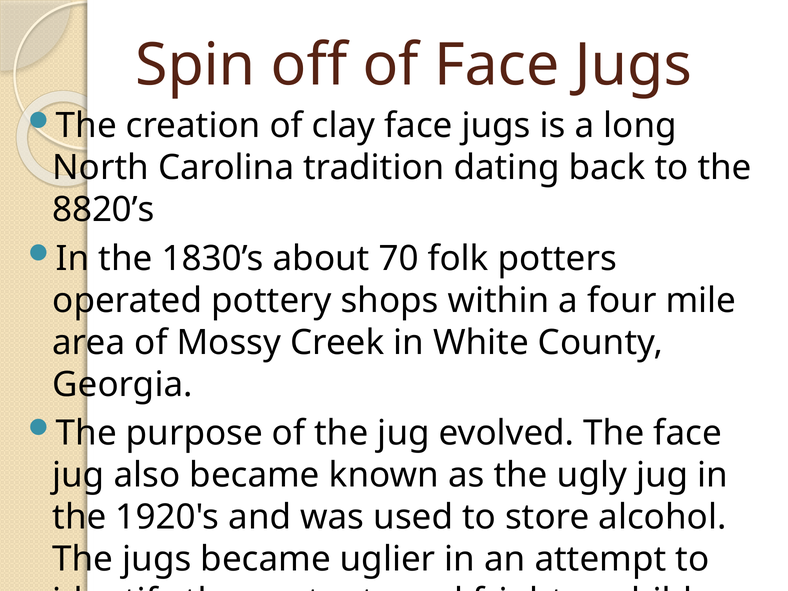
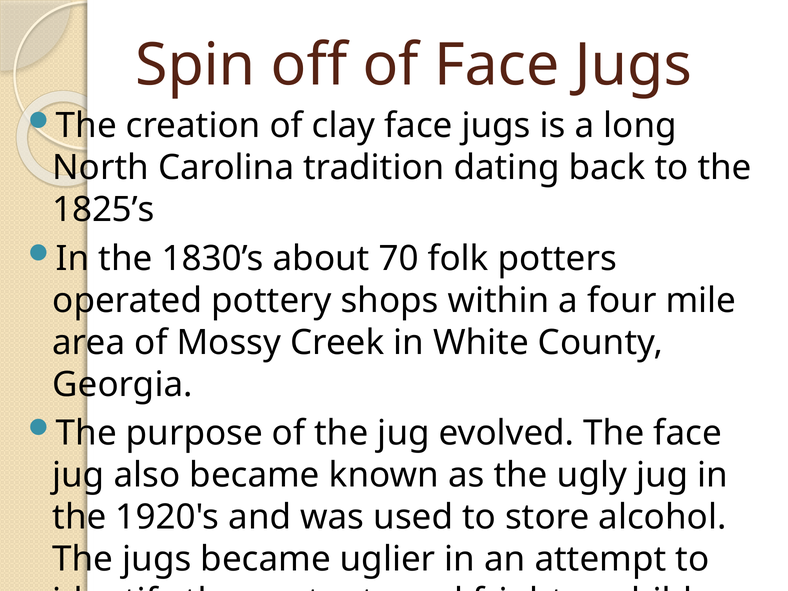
8820’s: 8820’s -> 1825’s (103, 210)
